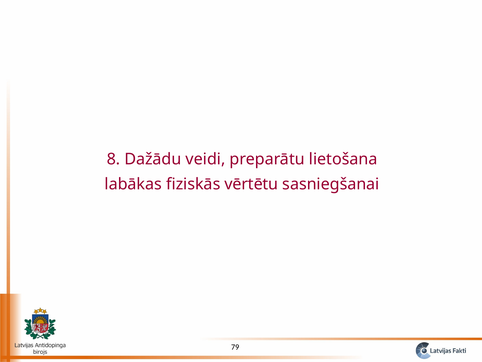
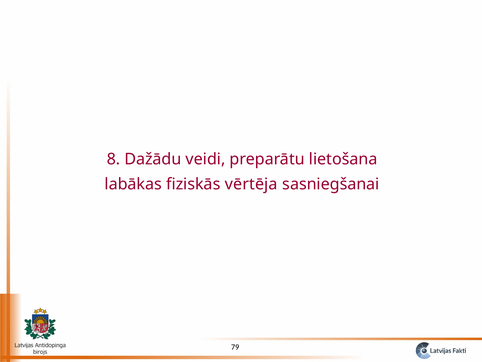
vērtētu: vērtētu -> vērtēja (251, 184)
